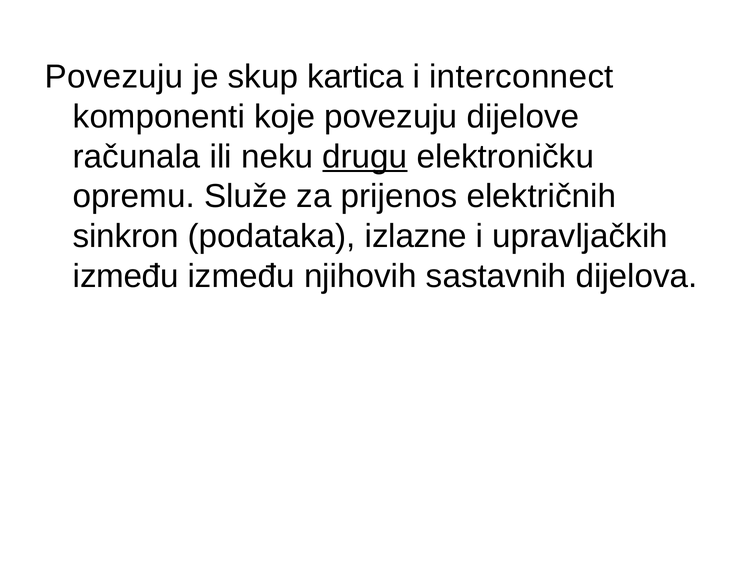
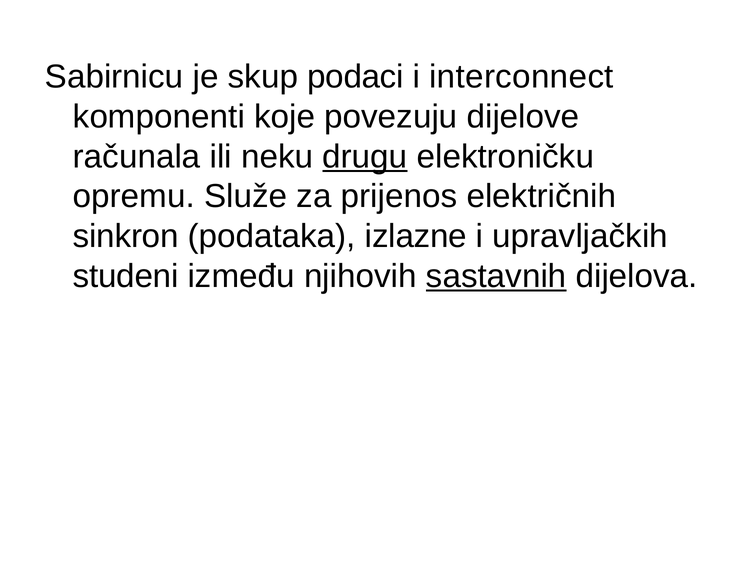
Povezuju: Povezuju -> Sabirnicu (114, 77)
kartica: kartica -> podaci (355, 77)
između: između -> studeni (126, 276)
sastavnih underline: none -> present (496, 276)
